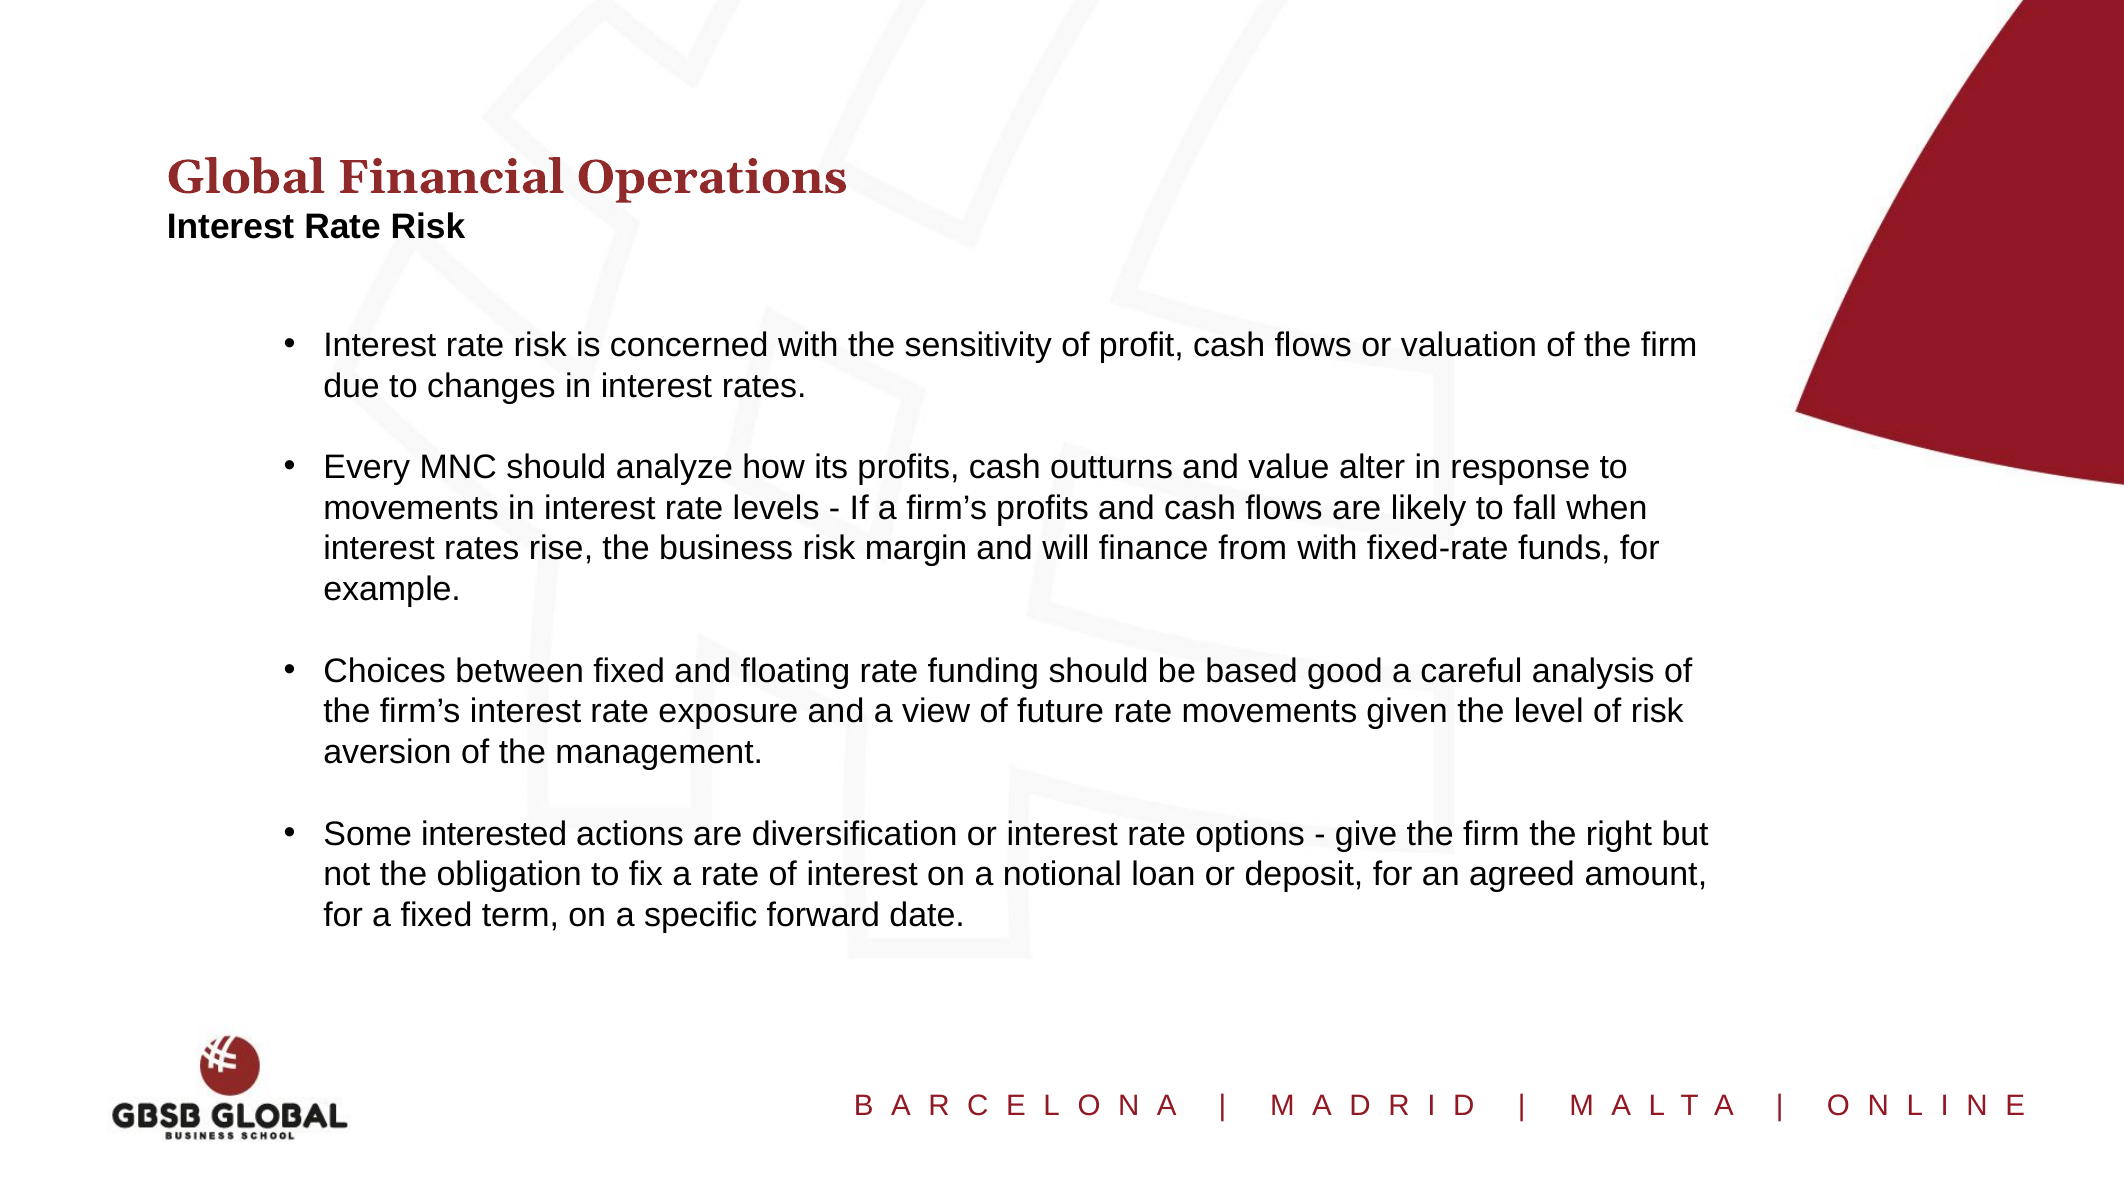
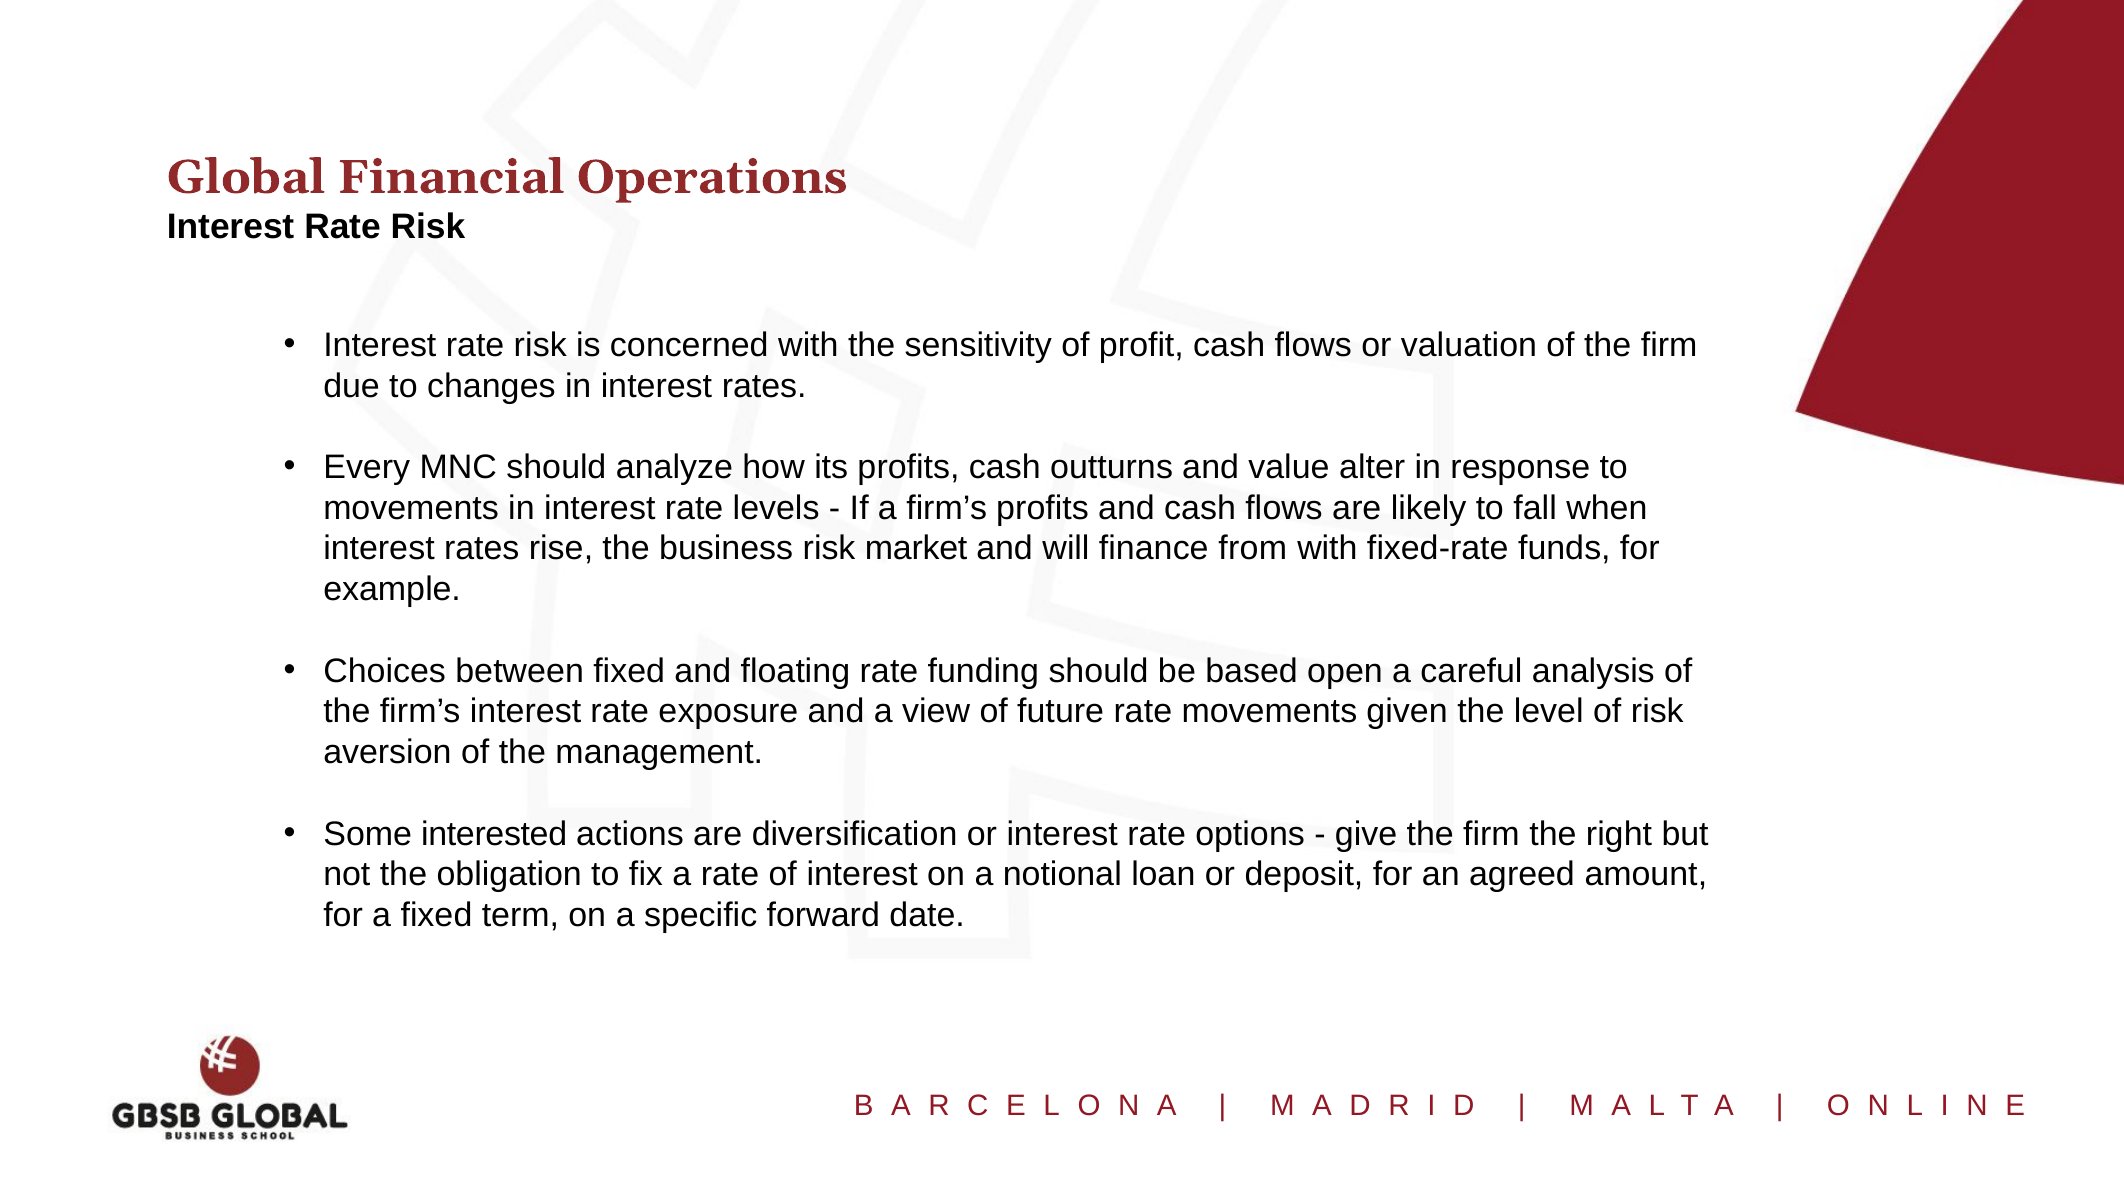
margin: margin -> market (916, 549)
good: good -> open (1345, 671)
